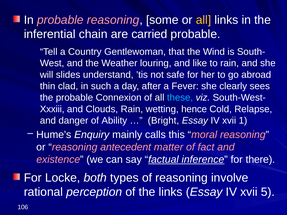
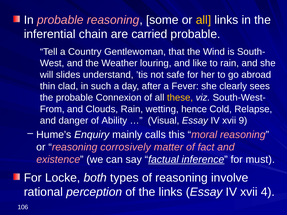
these colour: light blue -> yellow (180, 98)
Xxxiii: Xxxiii -> From (52, 109)
Bright: Bright -> Visual (164, 121)
1: 1 -> 9 (243, 121)
antecedent: antecedent -> corrosively (126, 147)
there: there -> must (260, 160)
5: 5 -> 4 (268, 192)
